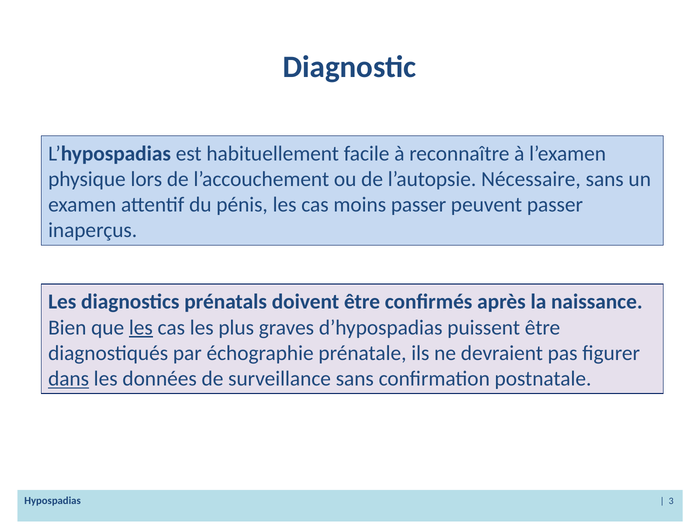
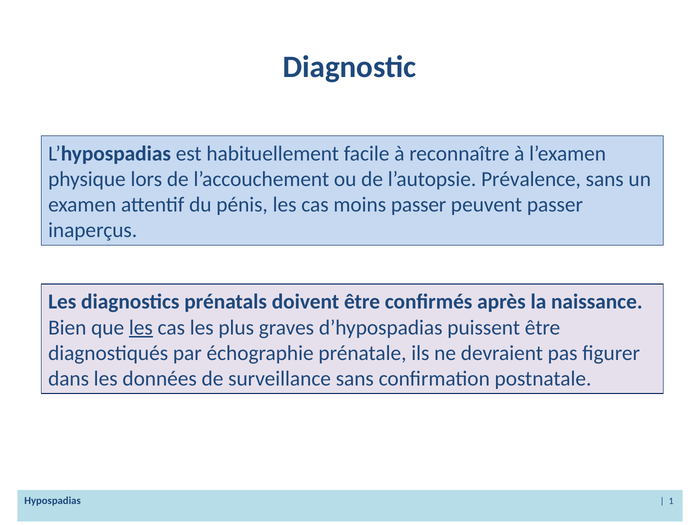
Nécessaire: Nécessaire -> Prévalence (531, 179)
dans underline: present -> none (69, 378)
3: 3 -> 1 (671, 500)
